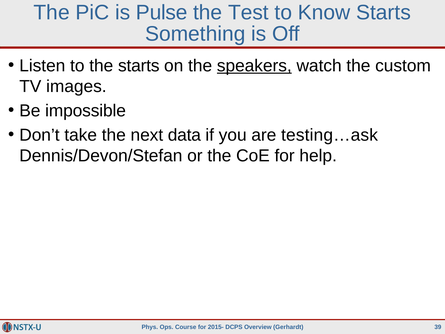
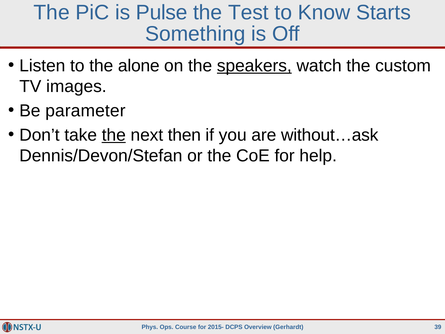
the starts: starts -> alone (139, 66)
impossible: impossible -> parameter (85, 111)
the underline: none -> present (114, 135)
data: data -> then (184, 135)
testing…ask: testing…ask -> without…ask (330, 135)
